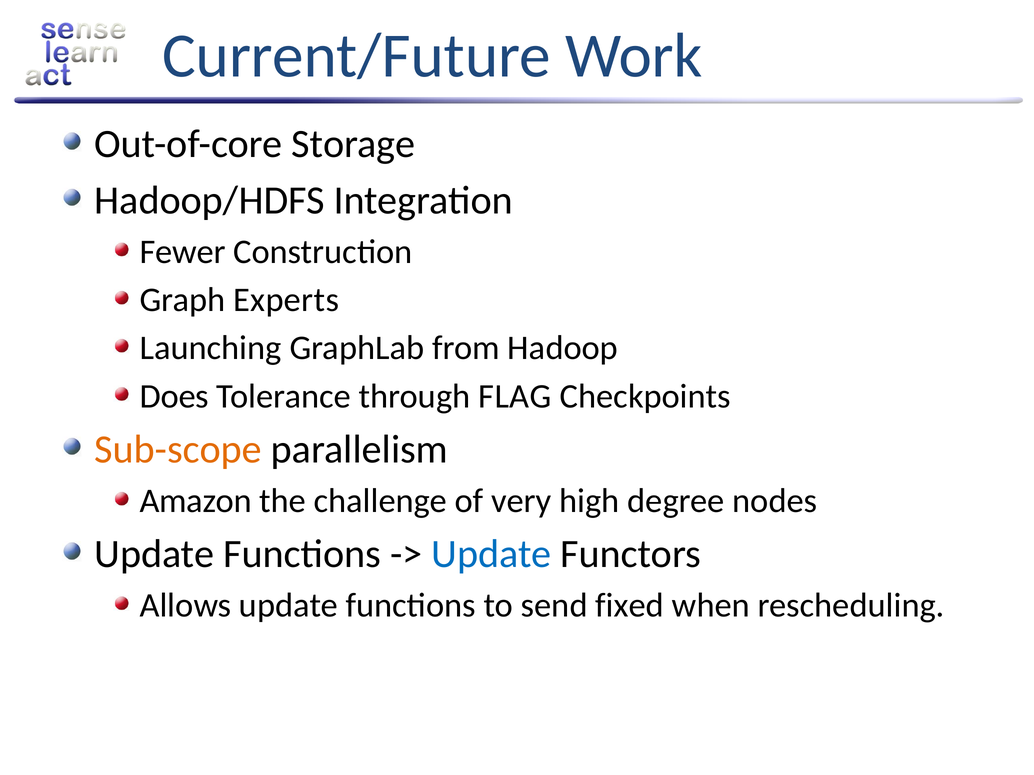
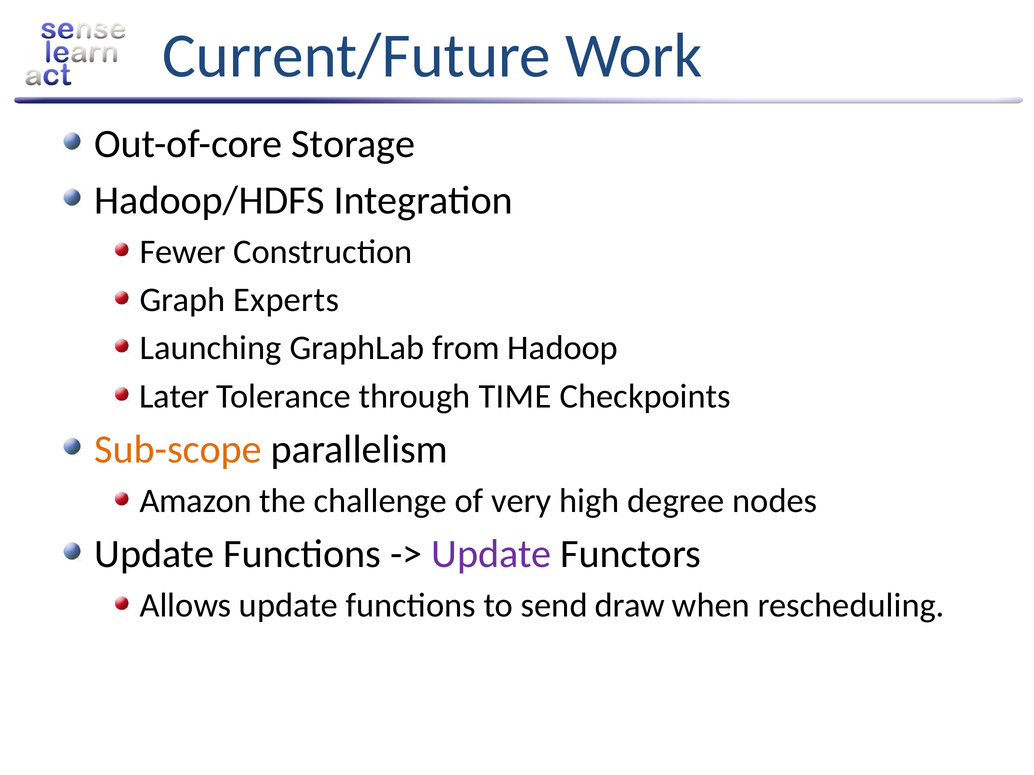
Does: Does -> Later (174, 397)
FLAG: FLAG -> TIME (515, 397)
Update colour: blue -> purple (491, 554)
fixed: fixed -> draw (630, 606)
